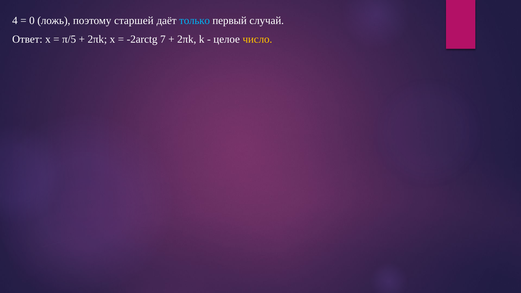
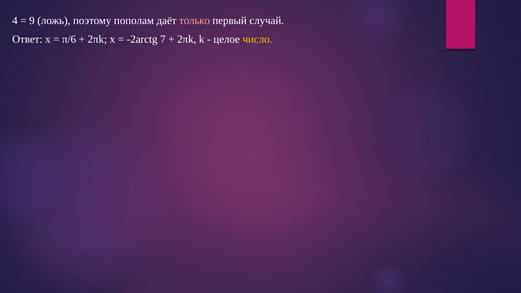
0: 0 -> 9 (32, 21)
старшей: старшей -> пополам (134, 21)
только colour: light blue -> pink (195, 21)
π/5: π/5 -> π/6 (69, 39)
